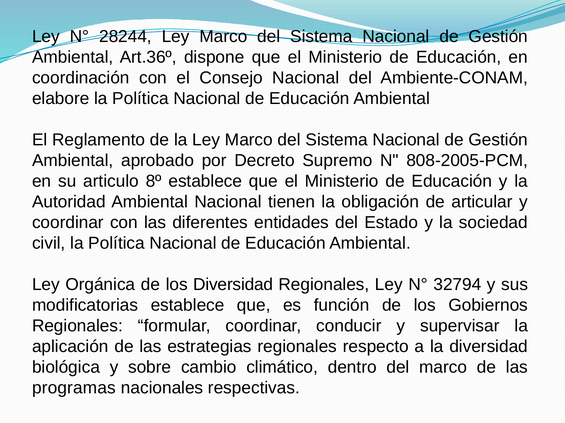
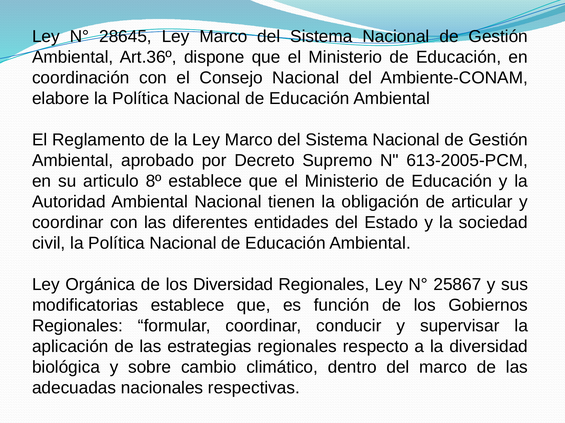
28244: 28244 -> 28645 (125, 36)
808-2005-PCM: 808-2005-PCM -> 613-2005-PCM (467, 161)
32794: 32794 -> 25867 (457, 285)
programas: programas -> adecuadas (74, 388)
